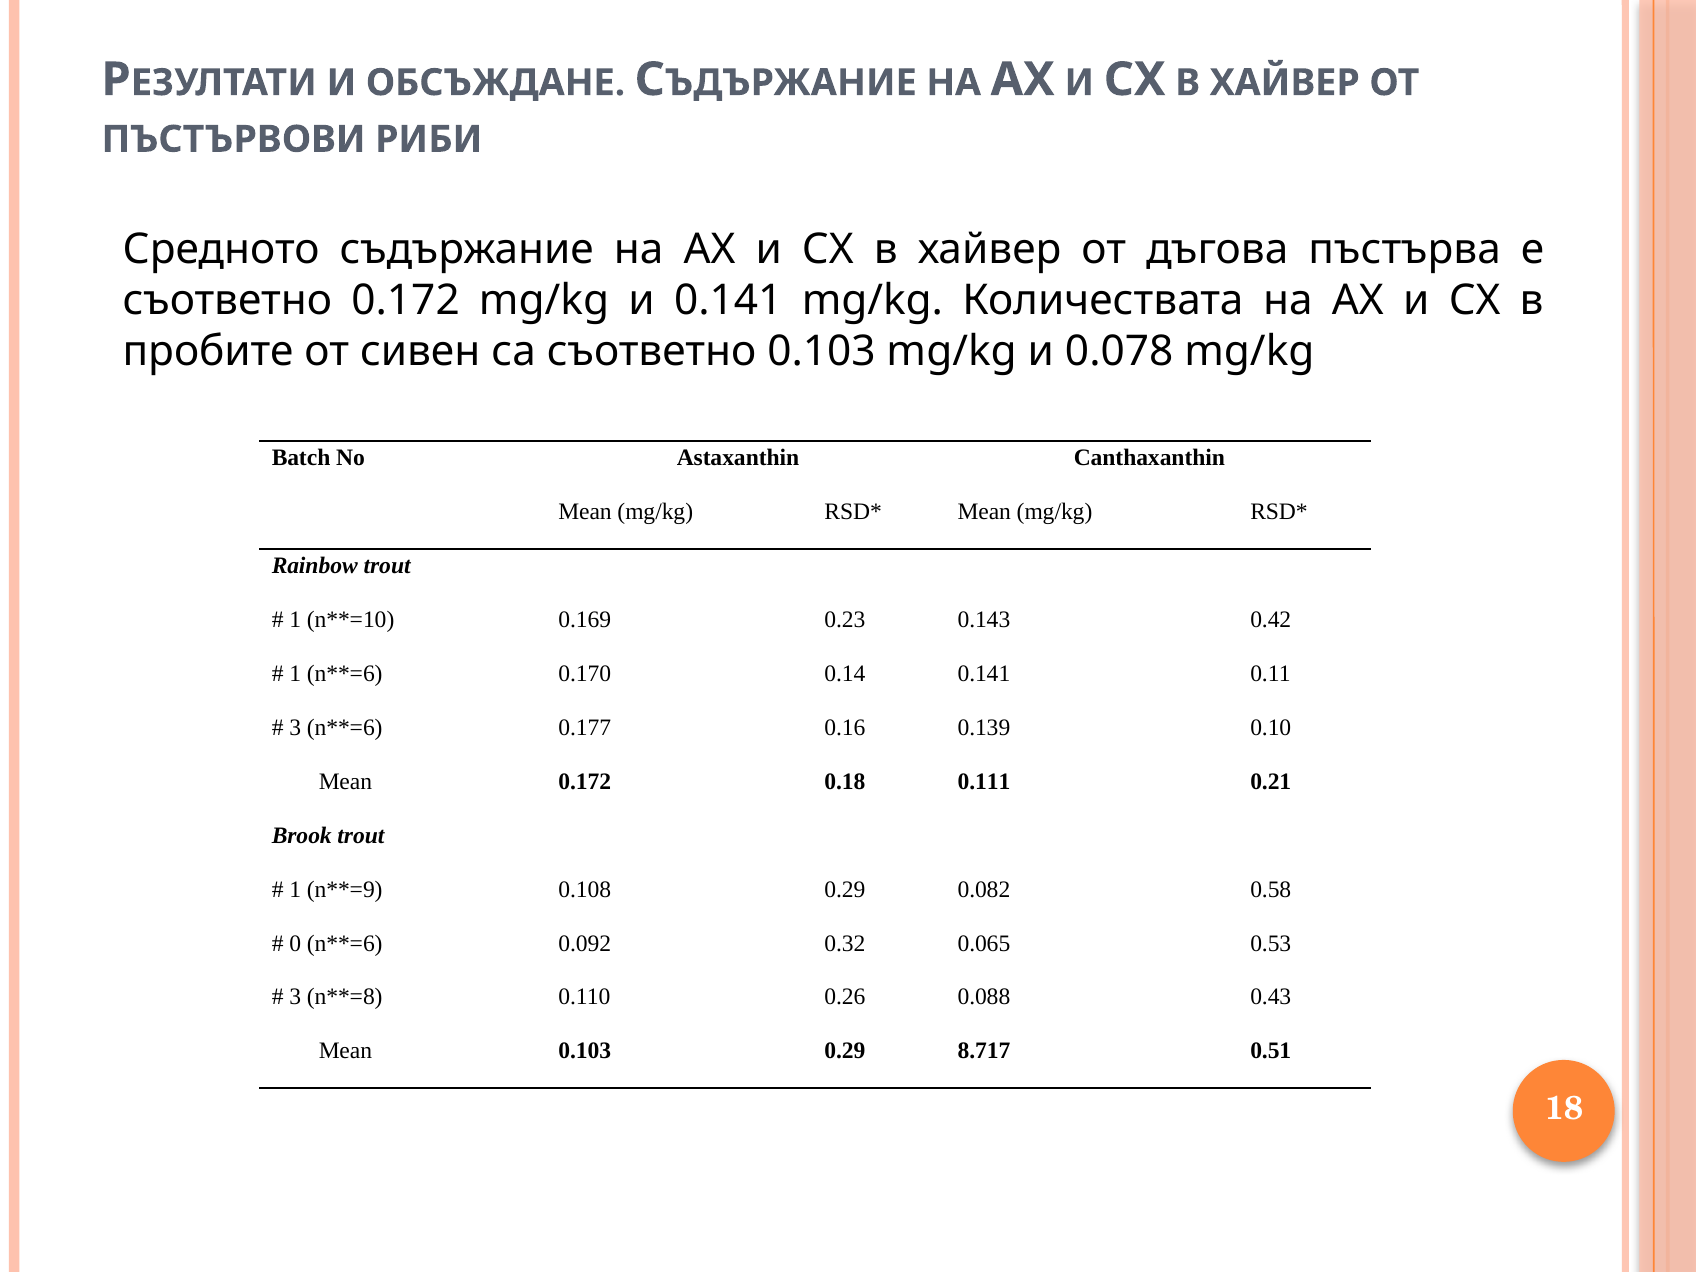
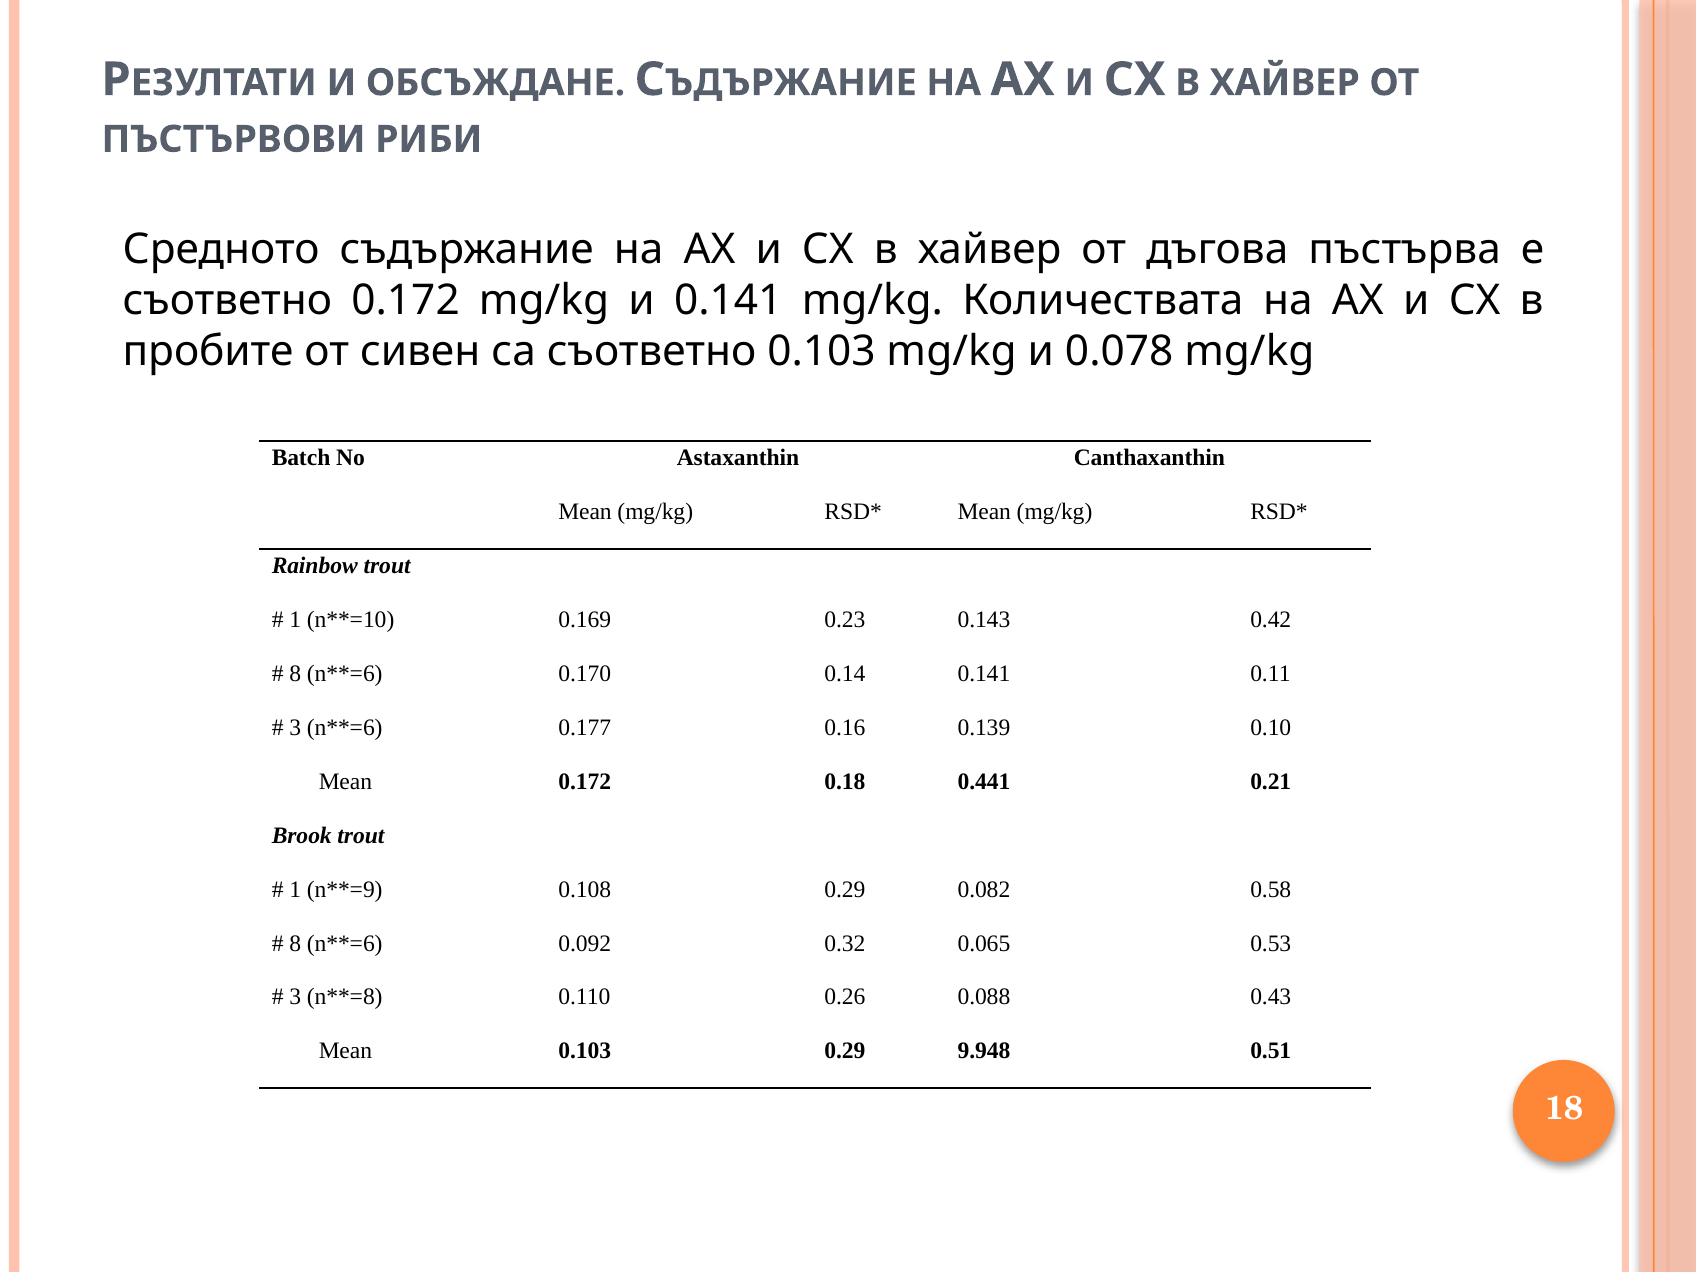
1: 1 -> 8 (295, 673)
0.111: 0.111 -> 0.441 (984, 781)
0: 0 -> 8 (295, 943)
8.717: 8.717 -> 9.948 (984, 1051)
